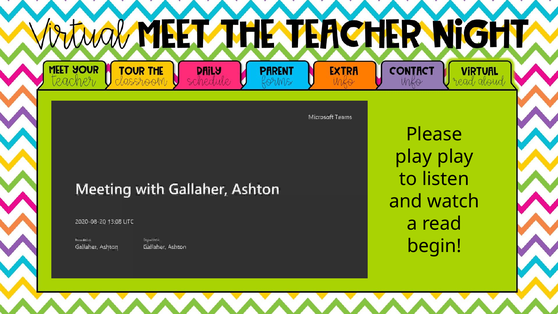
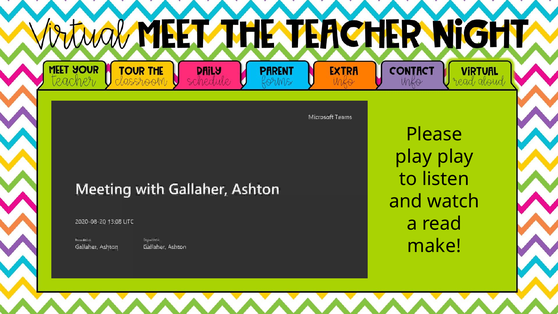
begin: begin -> make (434, 246)
